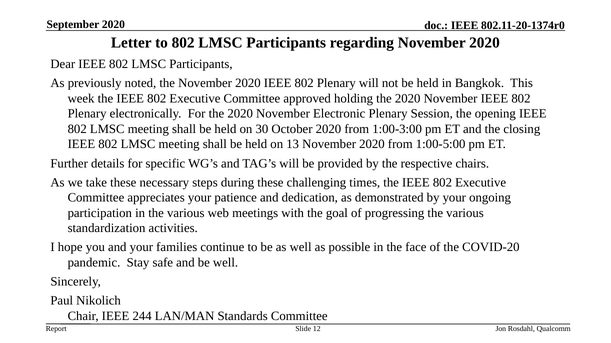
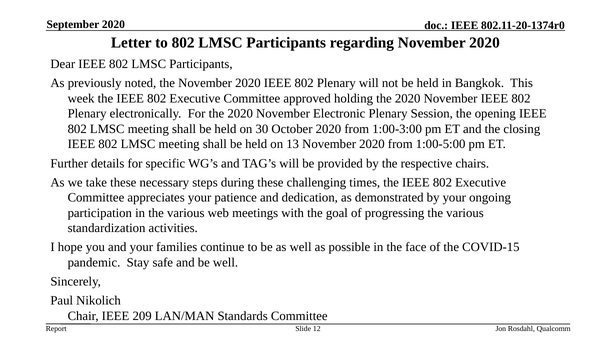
COVID-20: COVID-20 -> COVID-15 (491, 248)
244: 244 -> 209 (142, 316)
